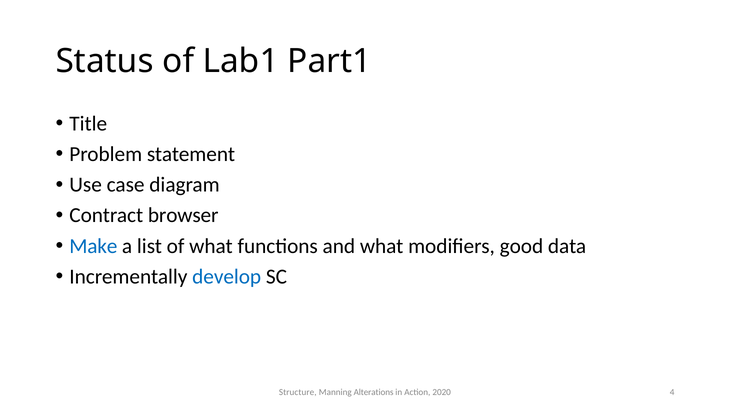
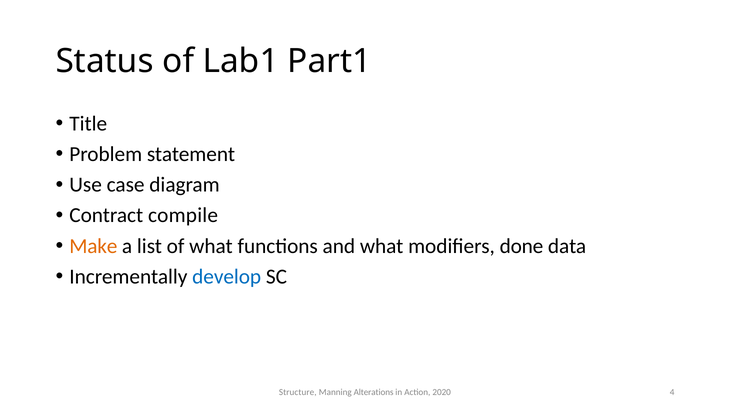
browser: browser -> compile (183, 215)
Make colour: blue -> orange (93, 246)
good: good -> done (522, 246)
